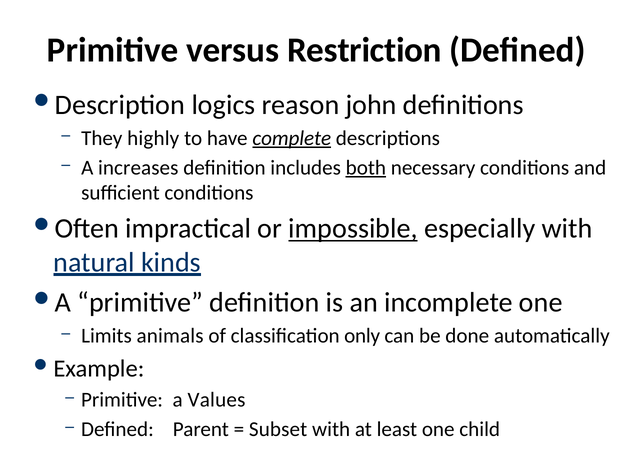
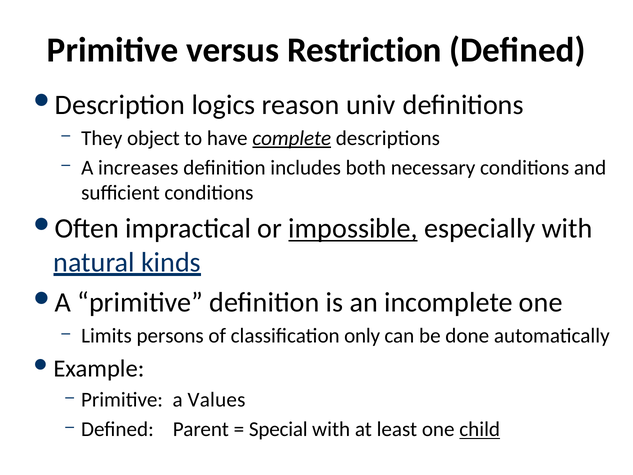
john: john -> univ (371, 105)
highly: highly -> object (153, 138)
both underline: present -> none (366, 168)
animals: animals -> persons (170, 336)
Subset: Subset -> Special (278, 429)
child underline: none -> present (480, 429)
